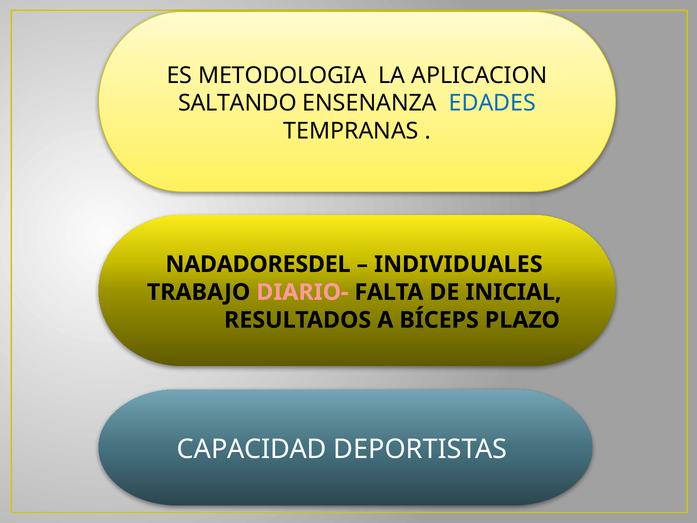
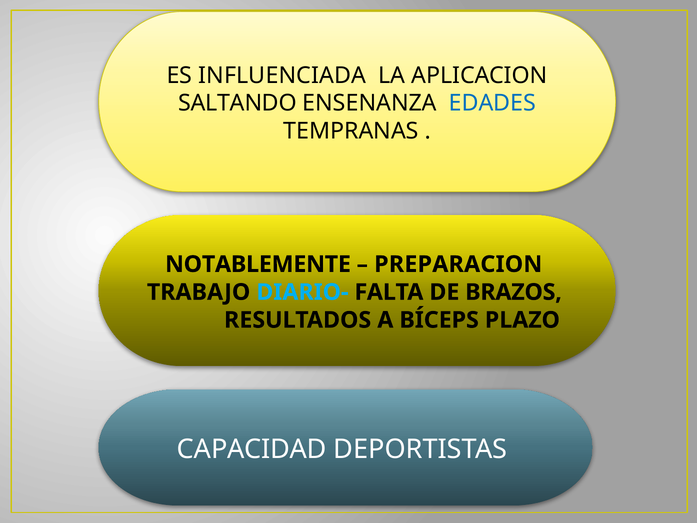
METODOLOGIA: METODOLOGIA -> INFLUENCIADA (282, 75)
NADADORESDEL: NADADORESDEL -> NOTABLEMENTE (258, 264)
INDIVIDUALES: INDIVIDUALES -> PREPARACION (458, 264)
DIARIO- colour: pink -> light blue (302, 292)
INICIAL: INICIAL -> BRAZOS (514, 292)
